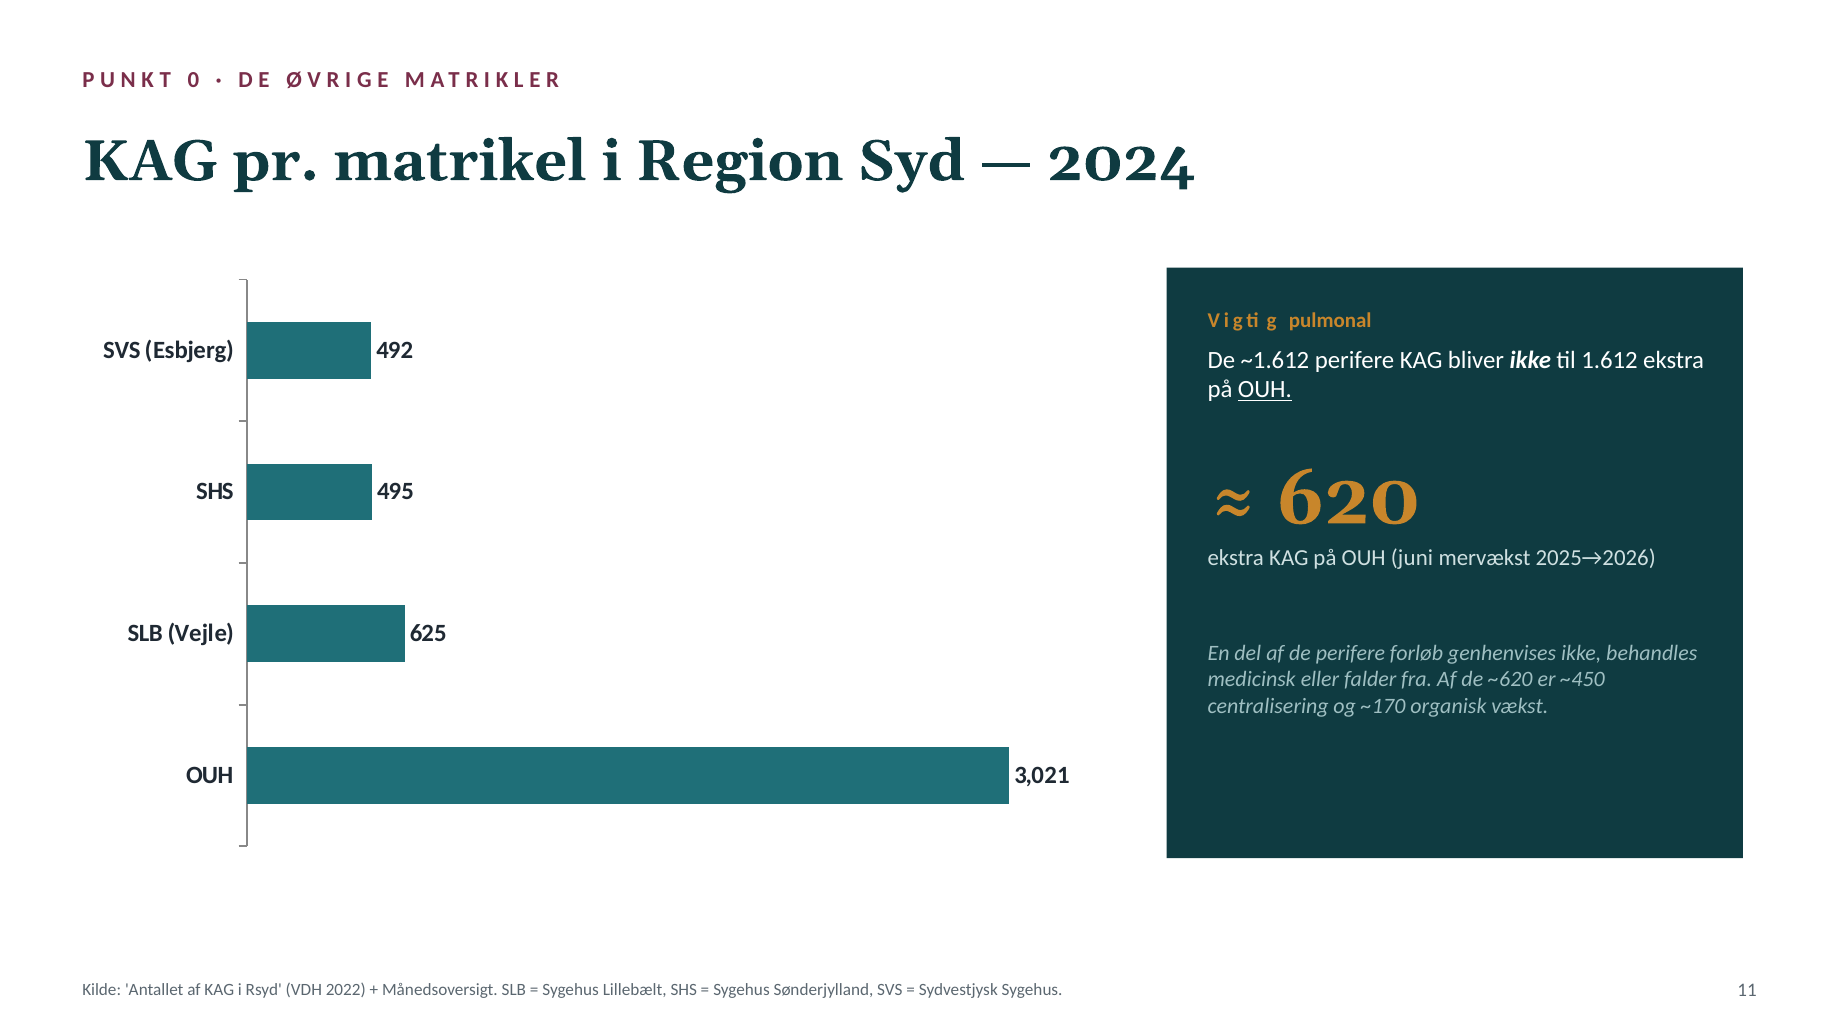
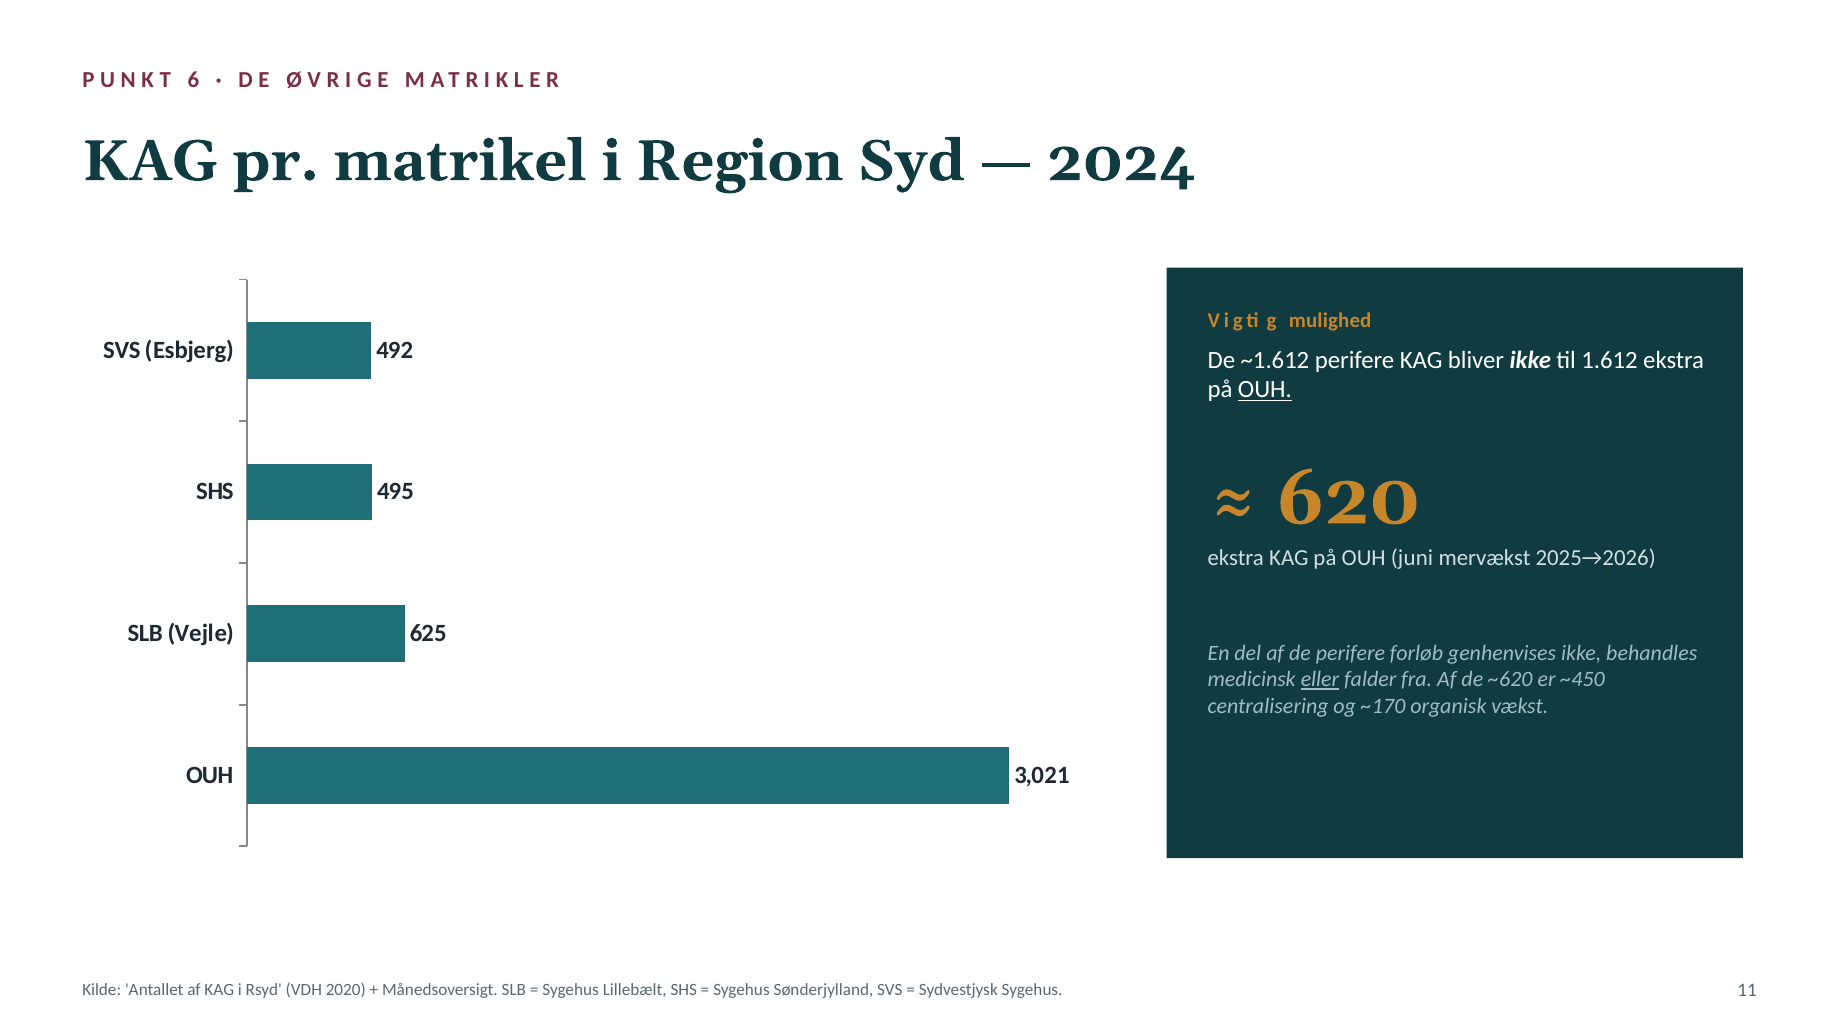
0: 0 -> 6 (193, 80)
pulmonal: pulmonal -> mulighed (1330, 321)
eller underline: none -> present (1320, 679)
2022: 2022 -> 2020 (346, 989)
